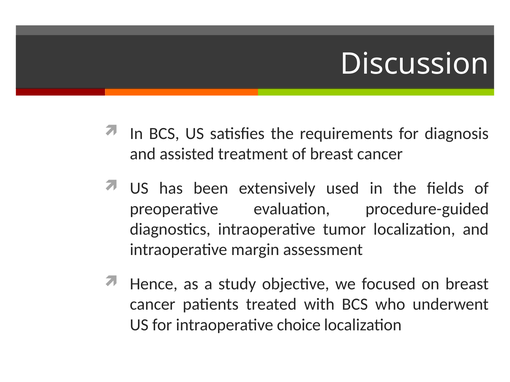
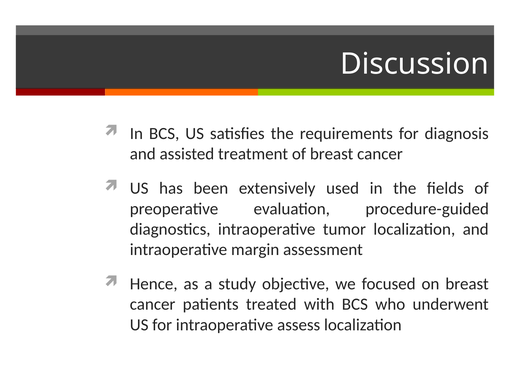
choice: choice -> assess (299, 325)
